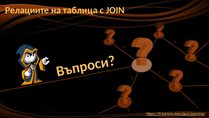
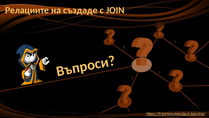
таблица: таблица -> създаде (80, 10)
